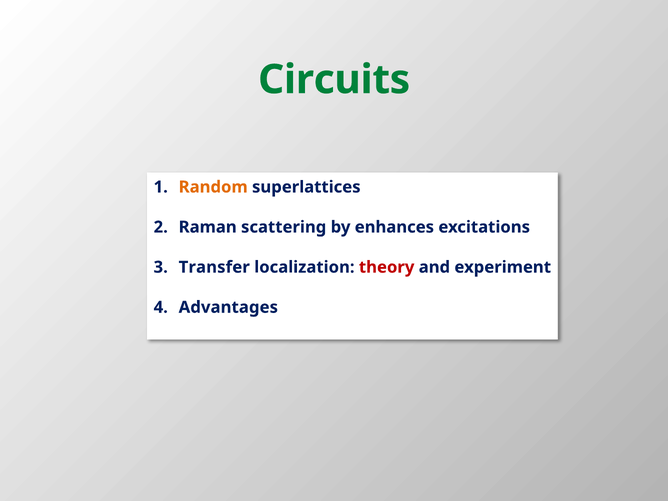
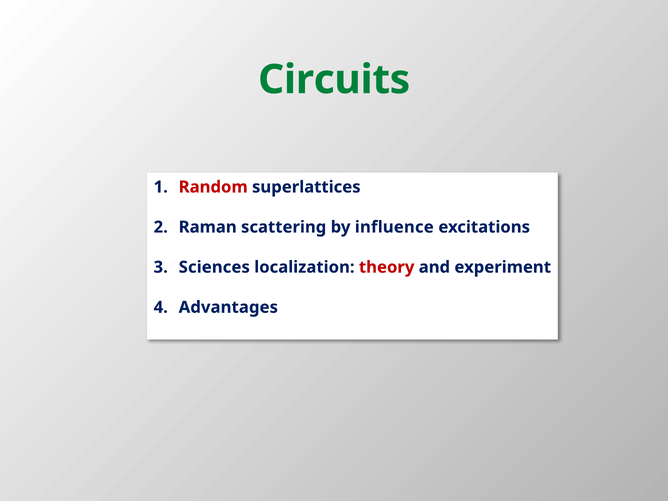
Random colour: orange -> red (213, 187)
enhances: enhances -> influence (394, 227)
Transfer: Transfer -> Sciences (214, 267)
